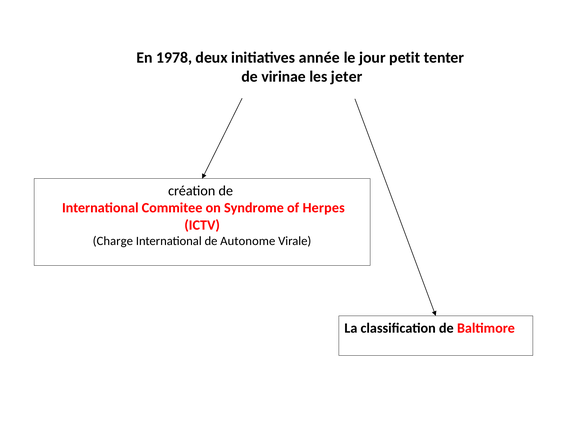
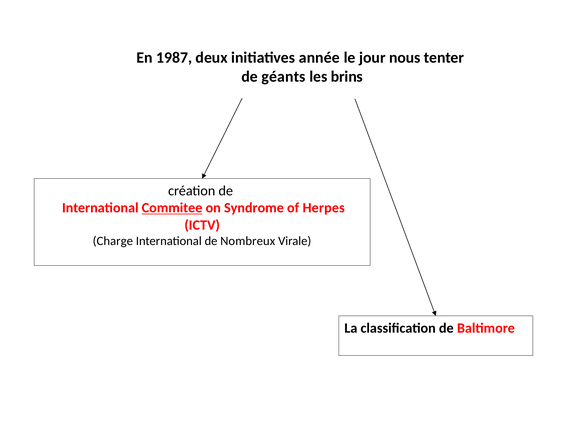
1978: 1978 -> 1987 (174, 58)
petit: petit -> nous (405, 58)
virinae: virinae -> géants (284, 77)
jeter: jeter -> brins (347, 77)
Commitee underline: none -> present (172, 208)
Autonome: Autonome -> Nombreux (248, 241)
